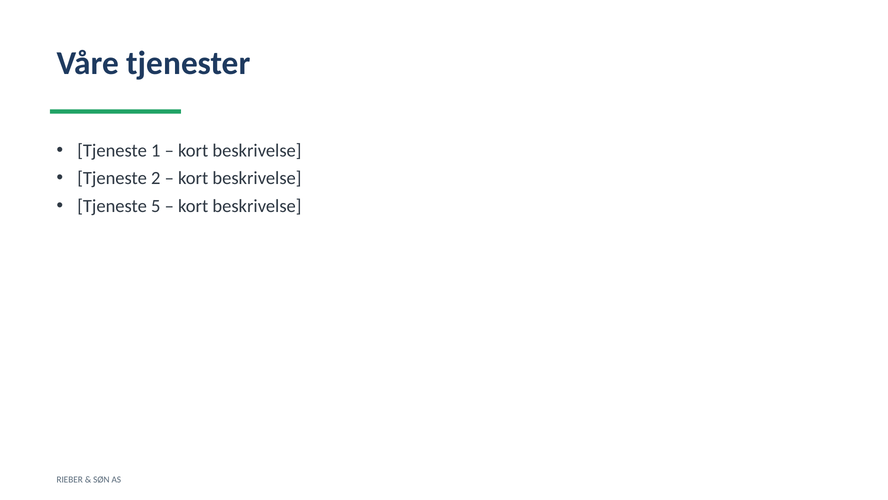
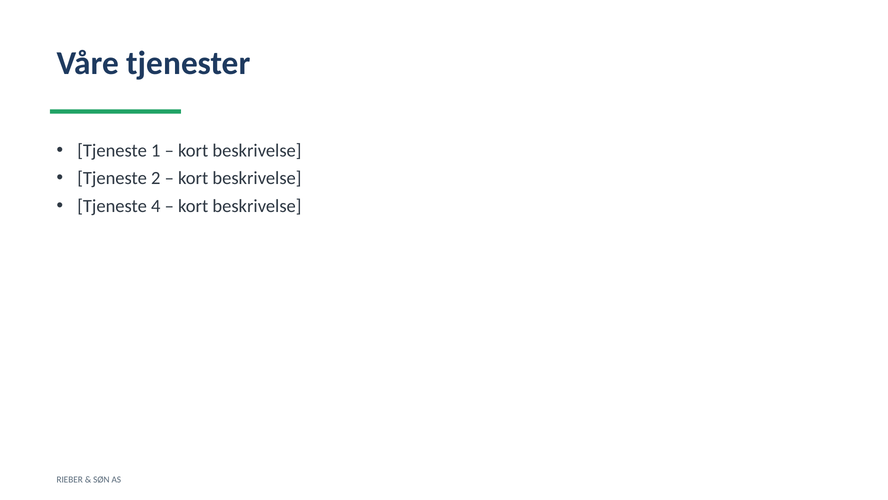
5: 5 -> 4 (156, 206)
